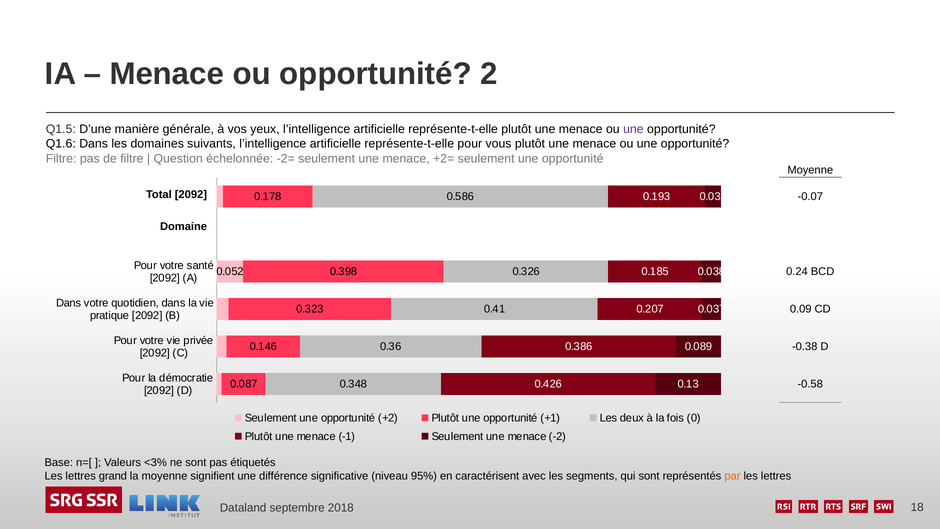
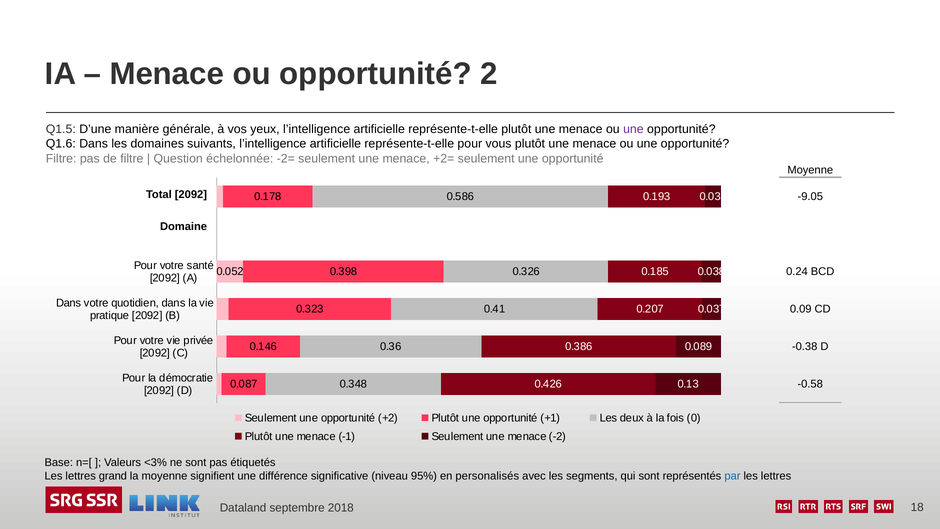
-0.07: -0.07 -> -9.05 (810, 197)
caractérisent: caractérisent -> personalisés (487, 476)
par colour: orange -> blue (732, 476)
